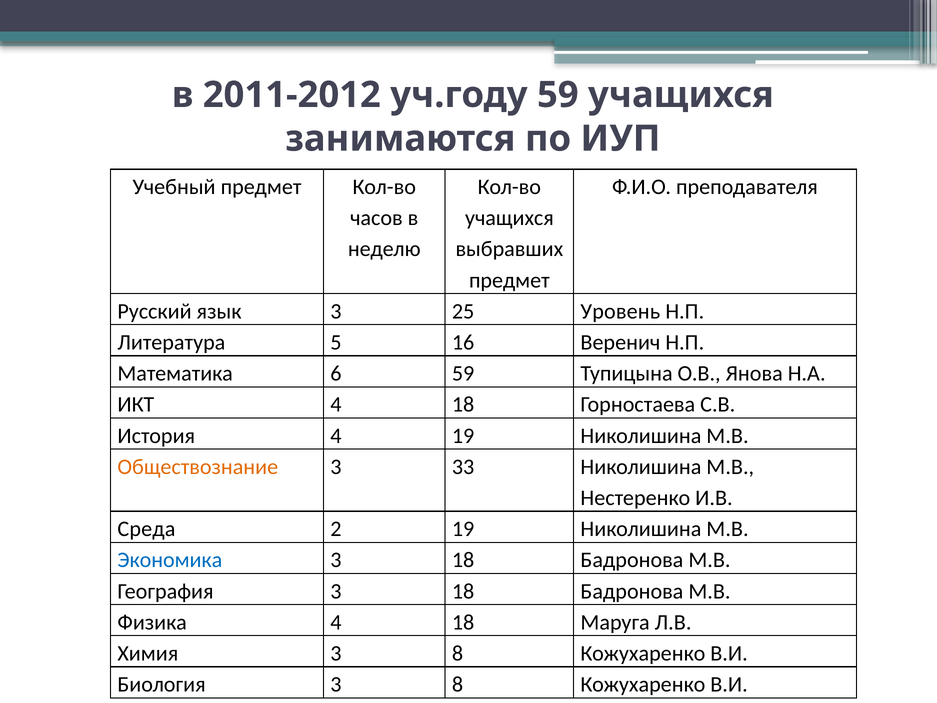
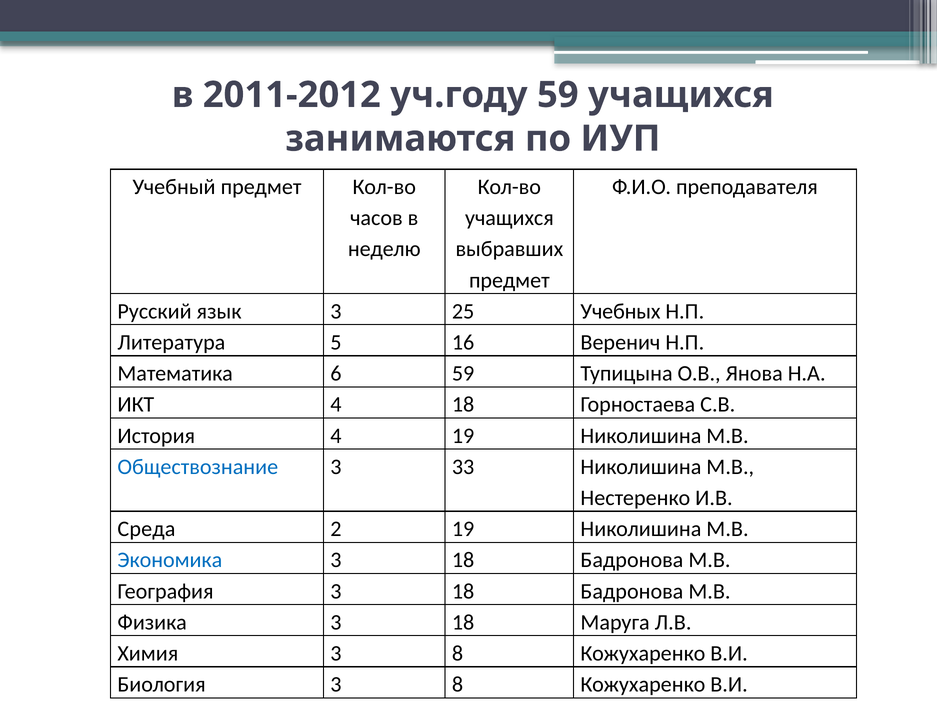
Уровень: Уровень -> Учебных (620, 311)
Обществознание colour: orange -> blue (198, 467)
Физика 4: 4 -> 3 (336, 622)
